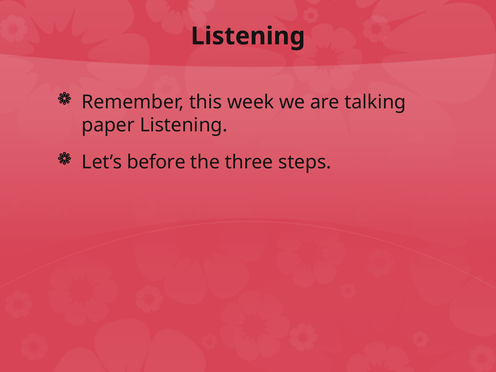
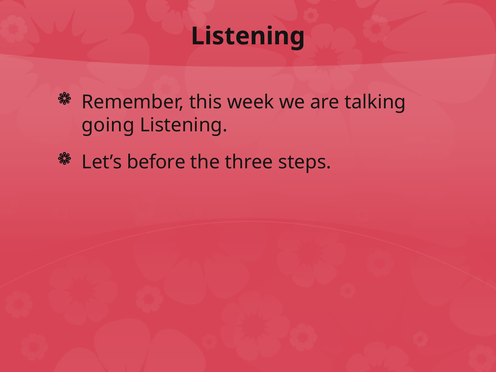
paper: paper -> going (108, 125)
